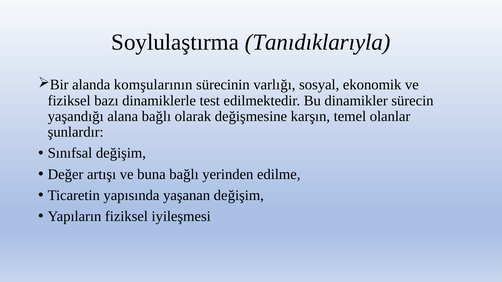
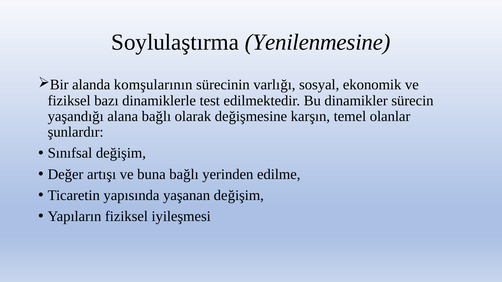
Tanıdıklarıyla: Tanıdıklarıyla -> Yenilenmesine (318, 42)
